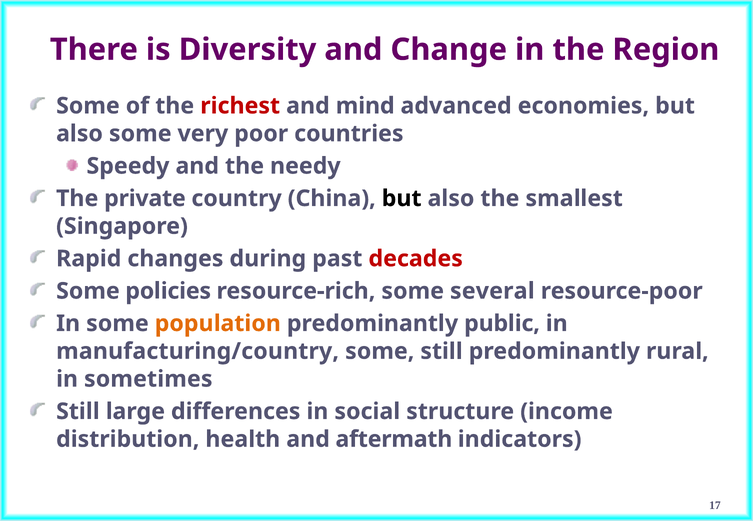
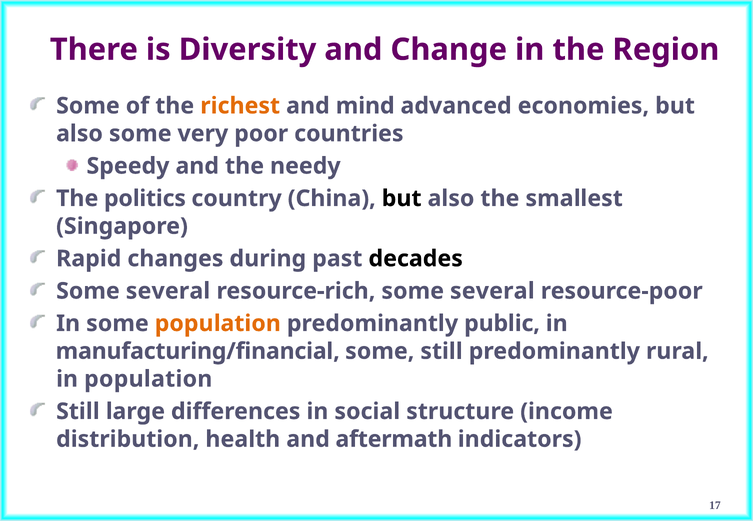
richest colour: red -> orange (240, 106)
private: private -> politics (145, 199)
decades colour: red -> black (416, 259)
policies: policies -> several (168, 291)
manufacturing/country: manufacturing/country -> manufacturing/financial (198, 352)
in sometimes: sometimes -> population (148, 379)
